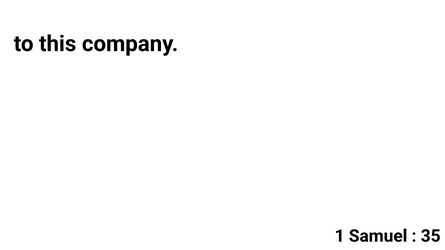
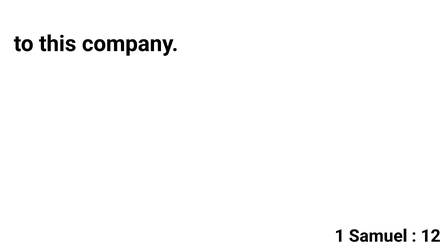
35: 35 -> 12 (431, 236)
